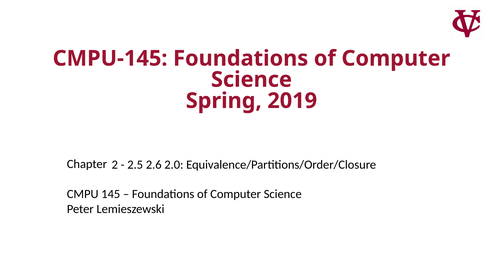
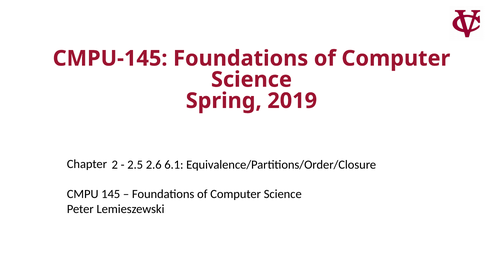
2.0: 2.0 -> 6.1 (174, 164)
